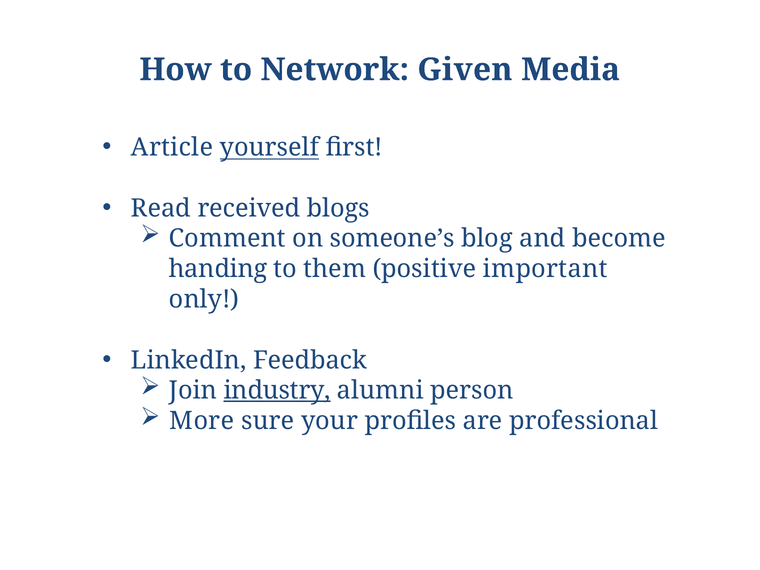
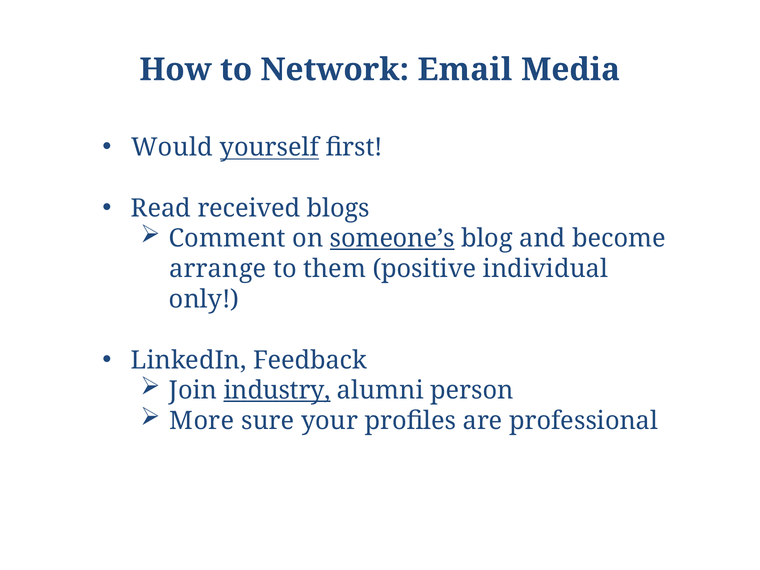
Given: Given -> Email (465, 70)
Article: Article -> Would (172, 147)
someone’s underline: none -> present (392, 239)
handing: handing -> arrange (218, 269)
important: important -> individual (545, 269)
